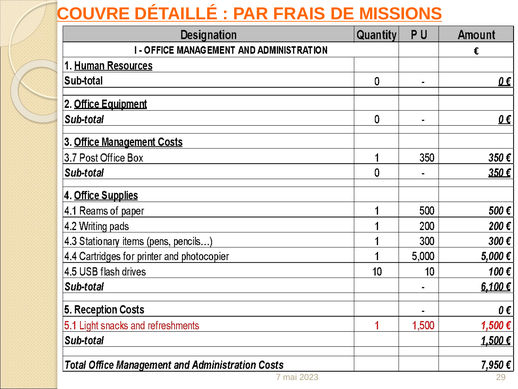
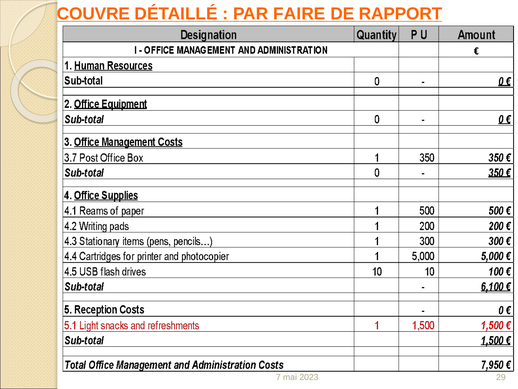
FRAIS: FRAIS -> FAIRE (299, 14)
MISSIONS: MISSIONS -> RAPPORT (401, 14)
